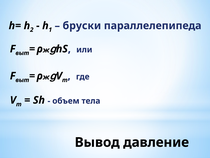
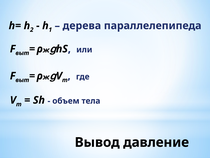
бруски: бруски -> дерева (82, 26)
